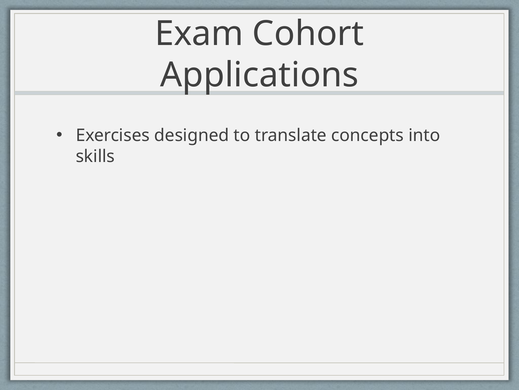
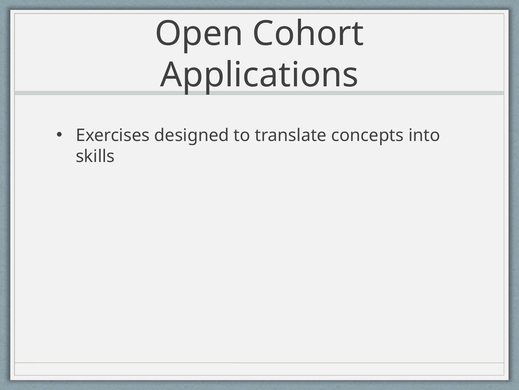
Exam: Exam -> Open (199, 34)
